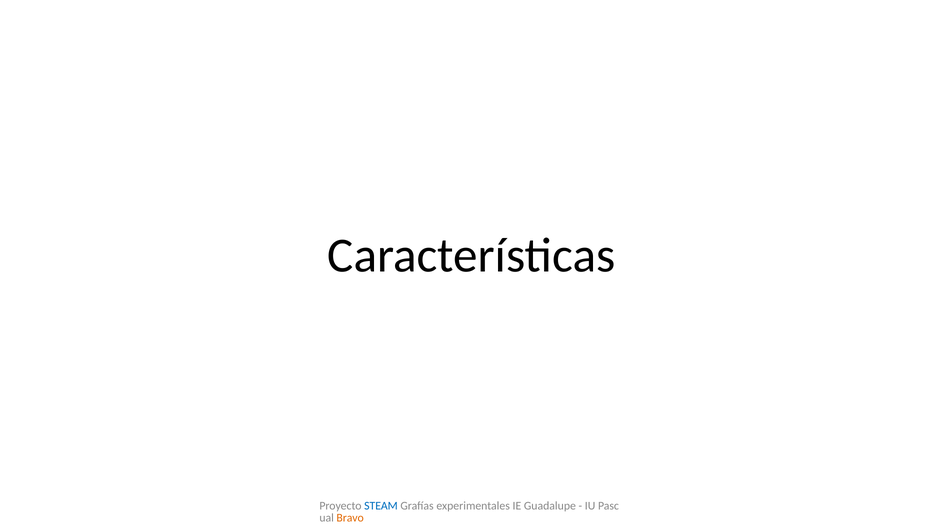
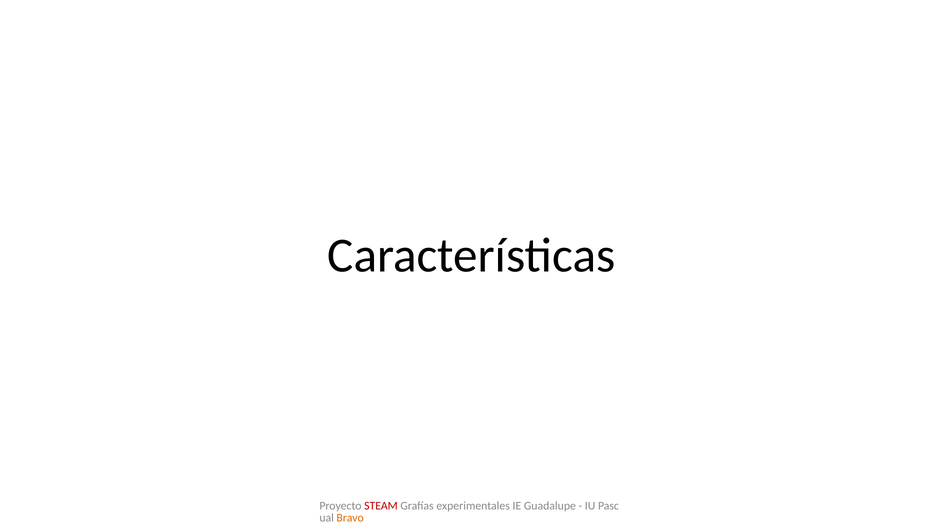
STEAM colour: blue -> red (381, 506)
